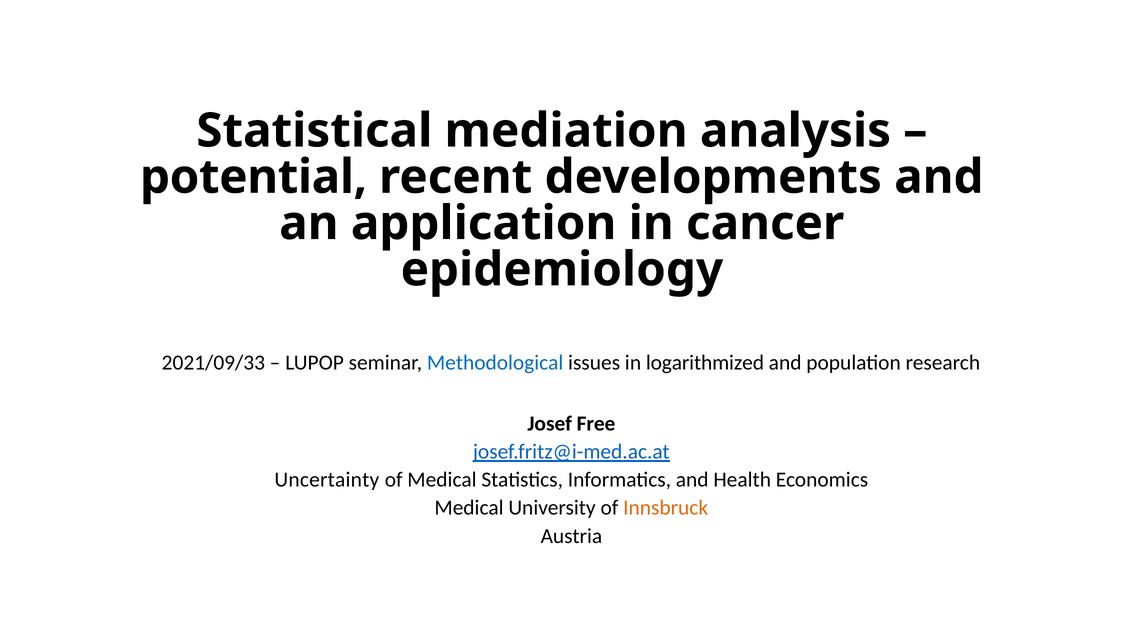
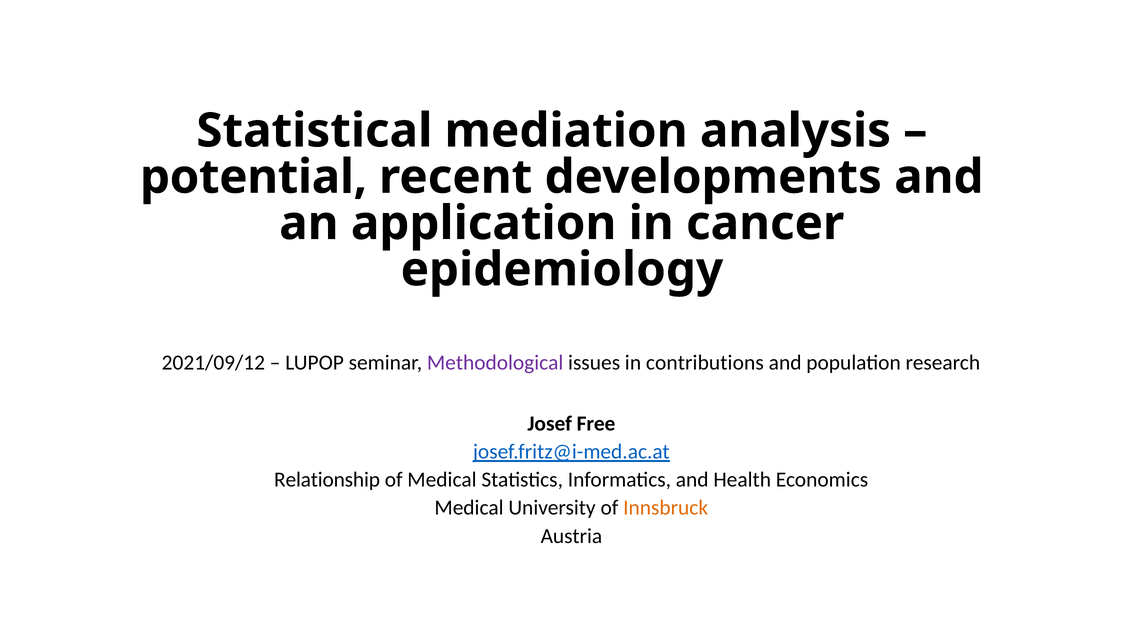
2021/09/33: 2021/09/33 -> 2021/09/12 (213, 363)
Methodological colour: blue -> purple (495, 363)
logarithmized: logarithmized -> contributions (705, 363)
Uncertainty: Uncertainty -> Relationship (327, 480)
